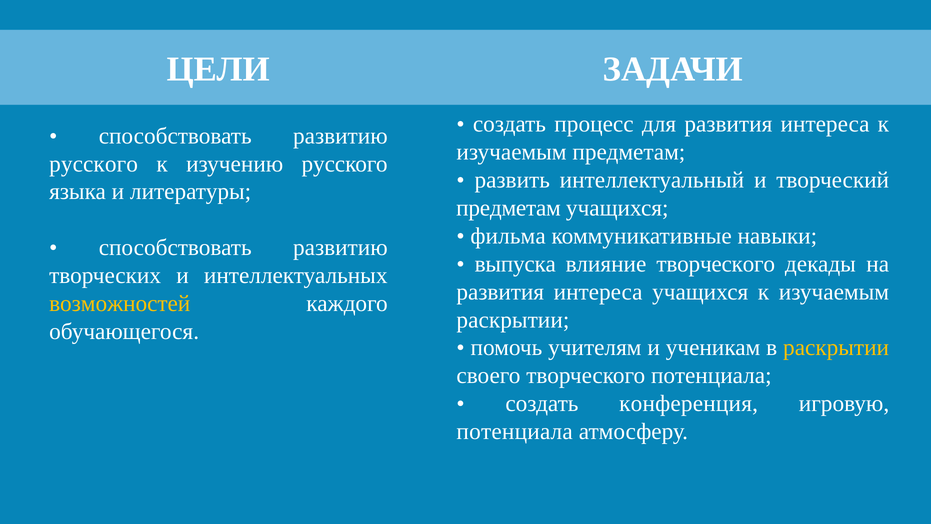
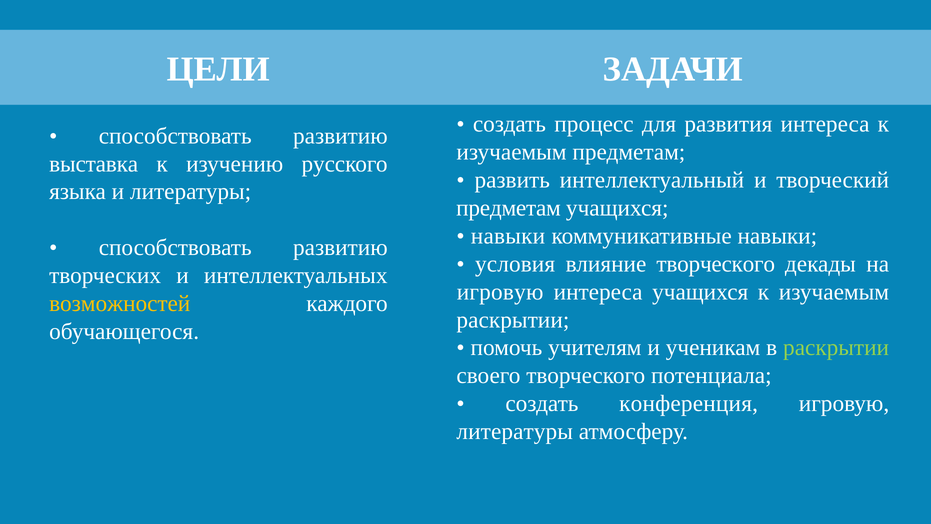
русского: русского -> выставка (94, 164)
фильма: фильма -> навыки (508, 236)
выпуска: выпуска -> условия (515, 264)
развития: развития -> игровую (500, 292)
раскрытии colour: yellow -> light green (836, 348)
потенциала: потенциала -> литературы (515, 431)
